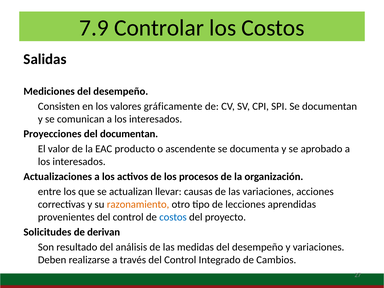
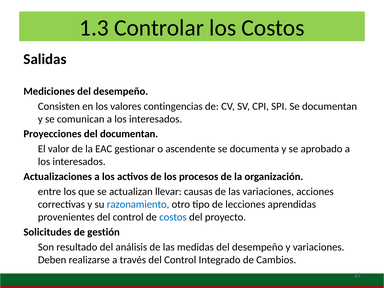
7.9: 7.9 -> 1.3 (94, 28)
gráficamente: gráficamente -> contingencias (173, 106)
producto: producto -> gestionar (135, 149)
razonamiento colour: orange -> blue (138, 204)
derivan: derivan -> gestión (104, 232)
